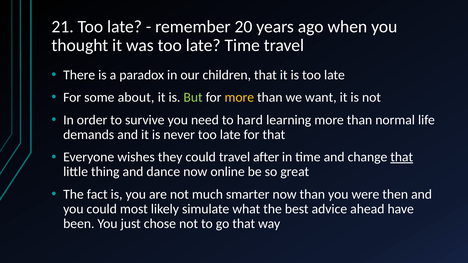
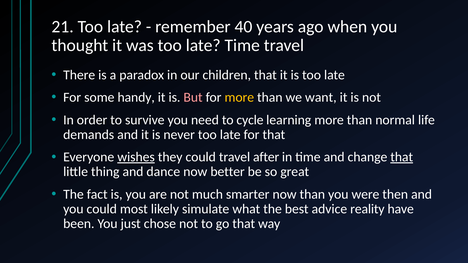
20: 20 -> 40 (243, 27)
about: about -> handy (136, 97)
But colour: light green -> pink (193, 97)
hard: hard -> cycle (250, 120)
wishes underline: none -> present (136, 157)
online: online -> better (228, 172)
ahead: ahead -> reality (367, 209)
